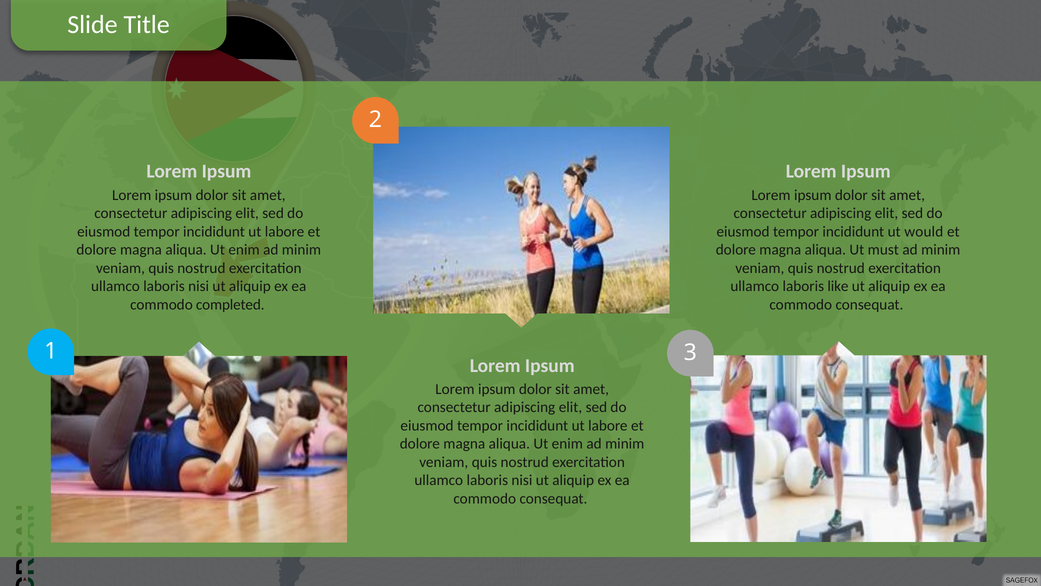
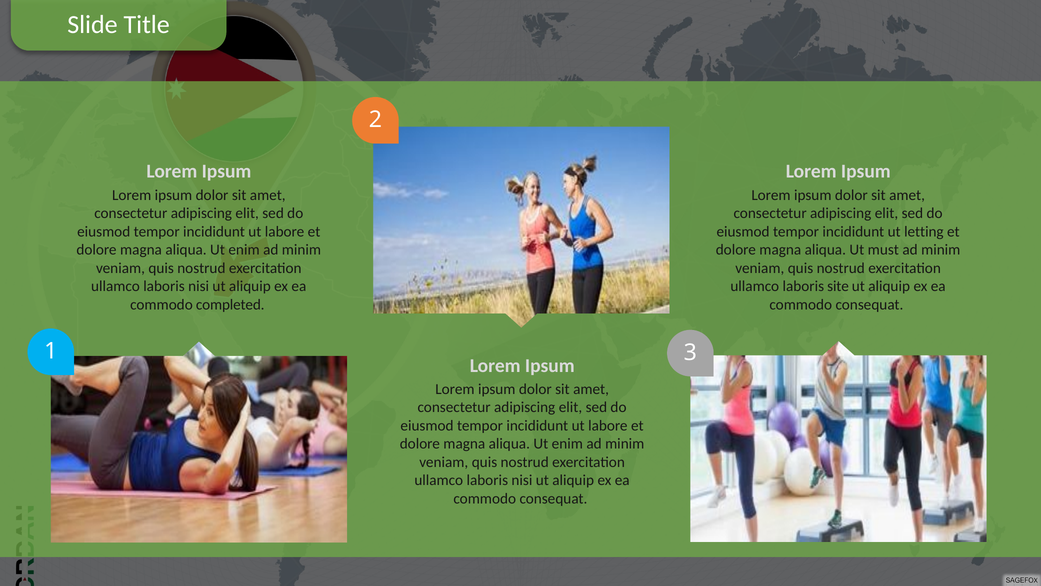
would: would -> letting (924, 231)
like: like -> site (838, 286)
